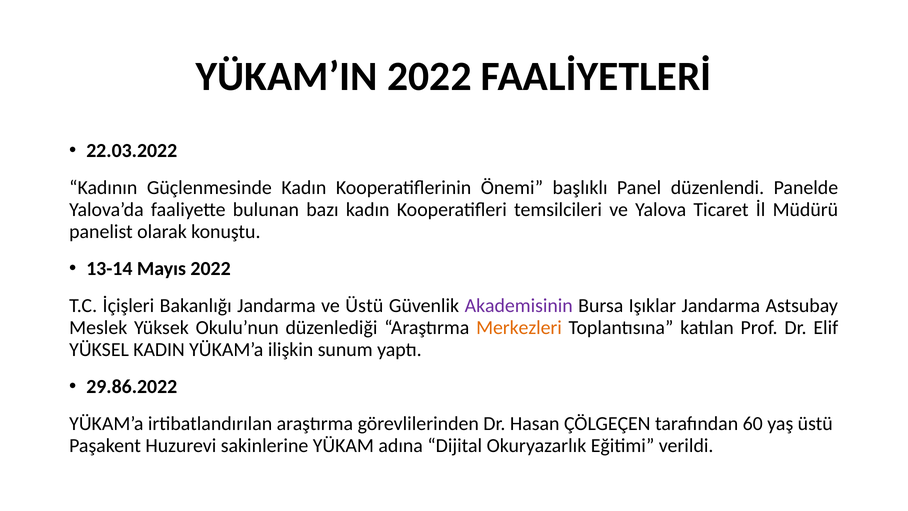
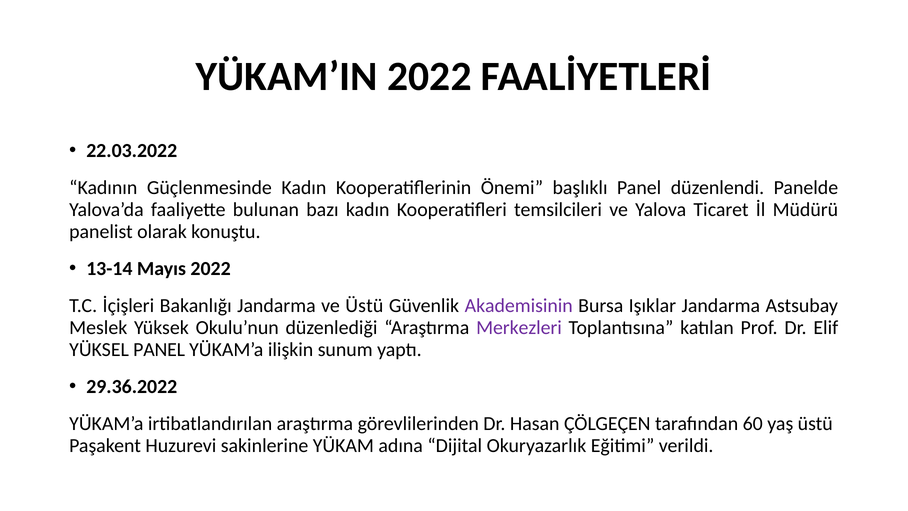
Merkezleri colour: orange -> purple (519, 328)
YÜKSEL KADIN: KADIN -> PANEL (159, 349)
29.86.2022: 29.86.2022 -> 29.36.2022 (132, 386)
